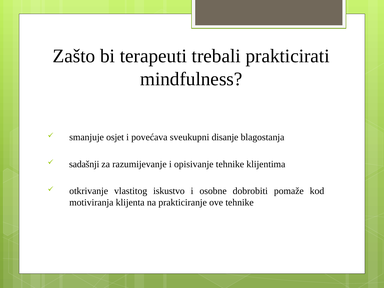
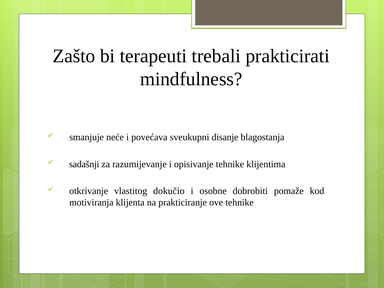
osjet: osjet -> neće (115, 137)
iskustvo: iskustvo -> dokučio (169, 191)
